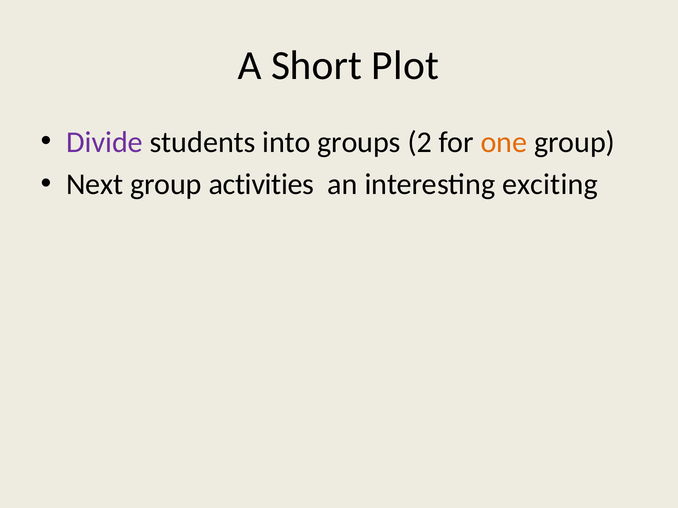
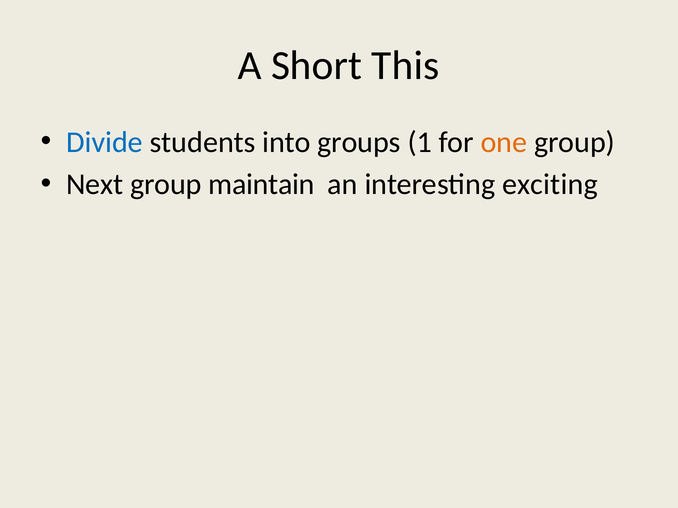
Plot: Plot -> This (405, 66)
Divide colour: purple -> blue (105, 142)
2: 2 -> 1 (420, 142)
activities: activities -> maintain (261, 184)
